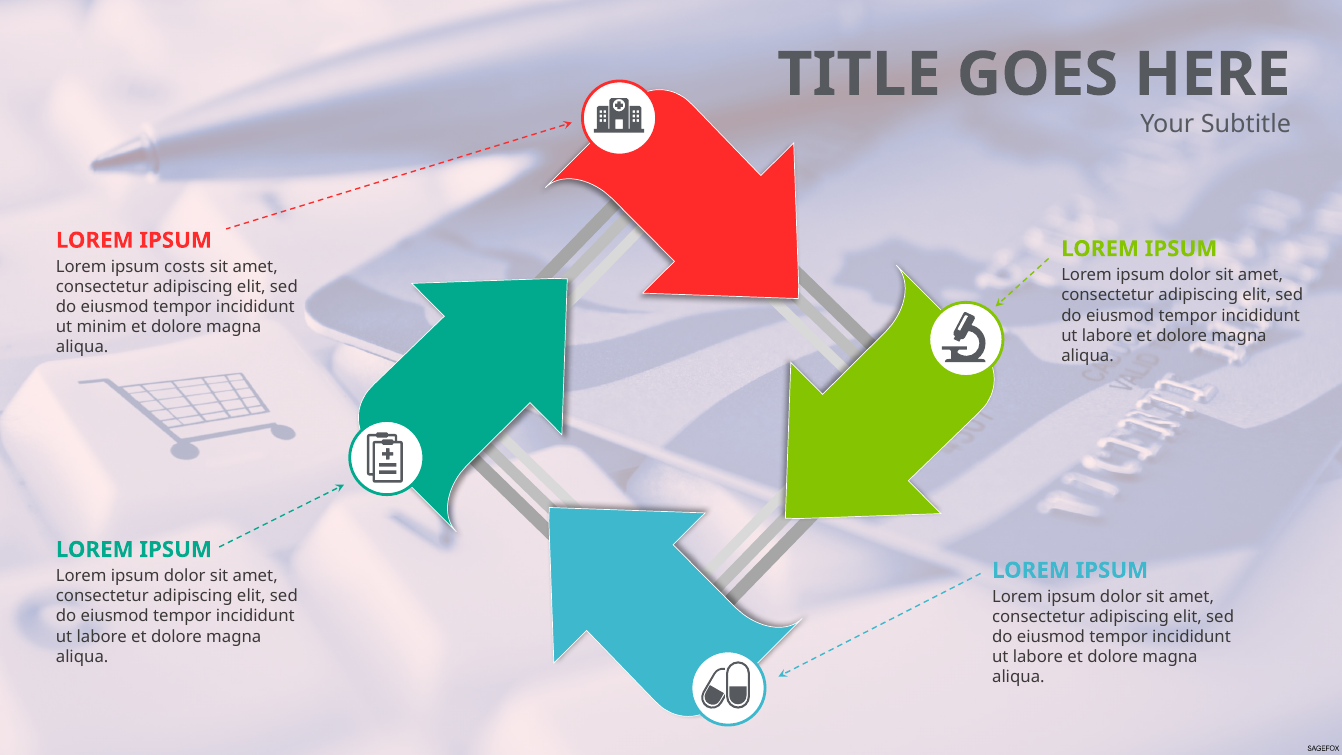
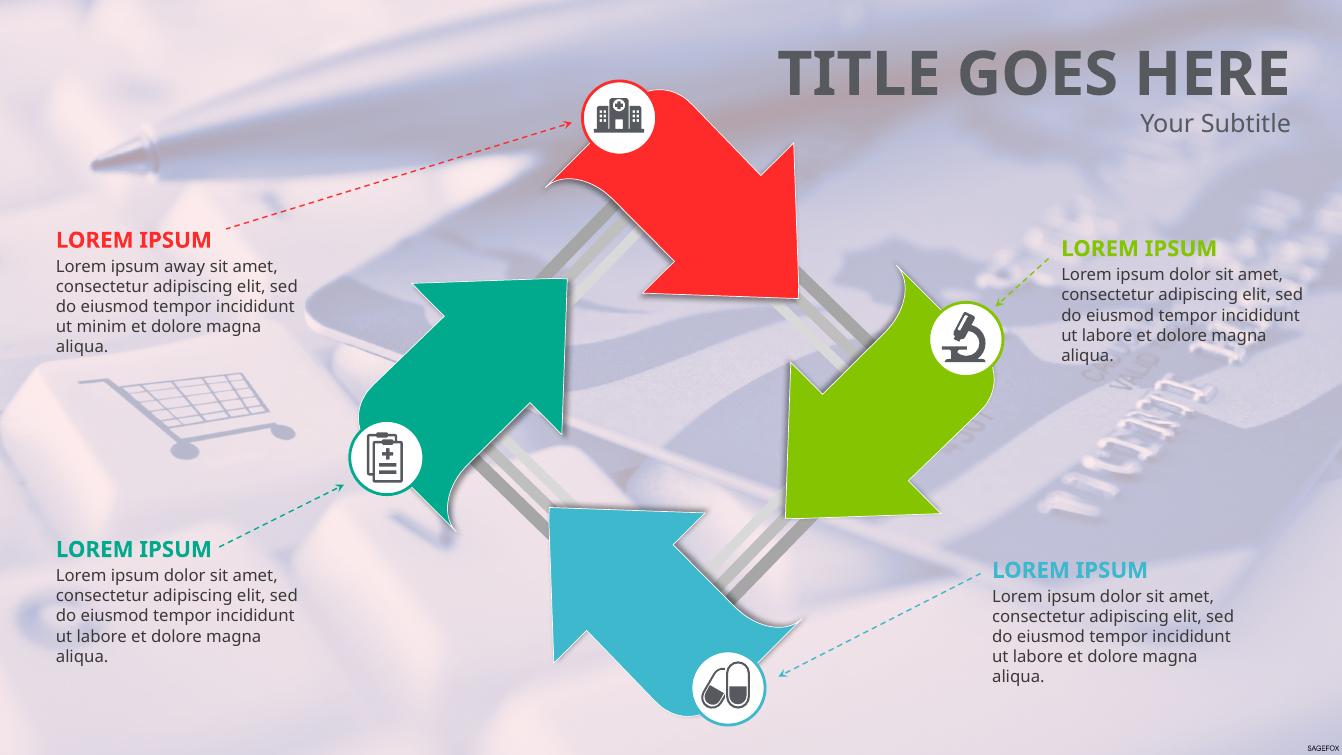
costs: costs -> away (185, 267)
